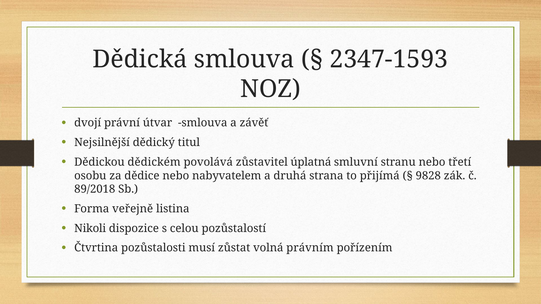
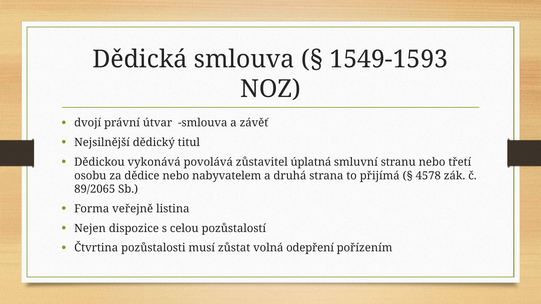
2347-1593: 2347-1593 -> 1549-1593 (389, 59)
dědickém: dědickém -> vykonává (154, 162)
9828: 9828 -> 4578 (428, 176)
89/2018: 89/2018 -> 89/2065 (95, 189)
Nikoli: Nikoli -> Nejen (90, 229)
právním: právním -> odepření (310, 248)
